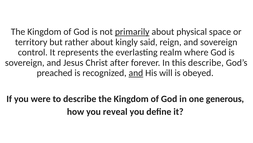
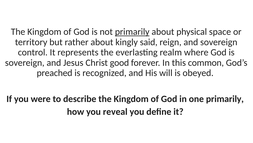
after: after -> good (119, 62)
this describe: describe -> common (206, 62)
and underline: present -> none (136, 73)
one generous: generous -> primarily (225, 98)
